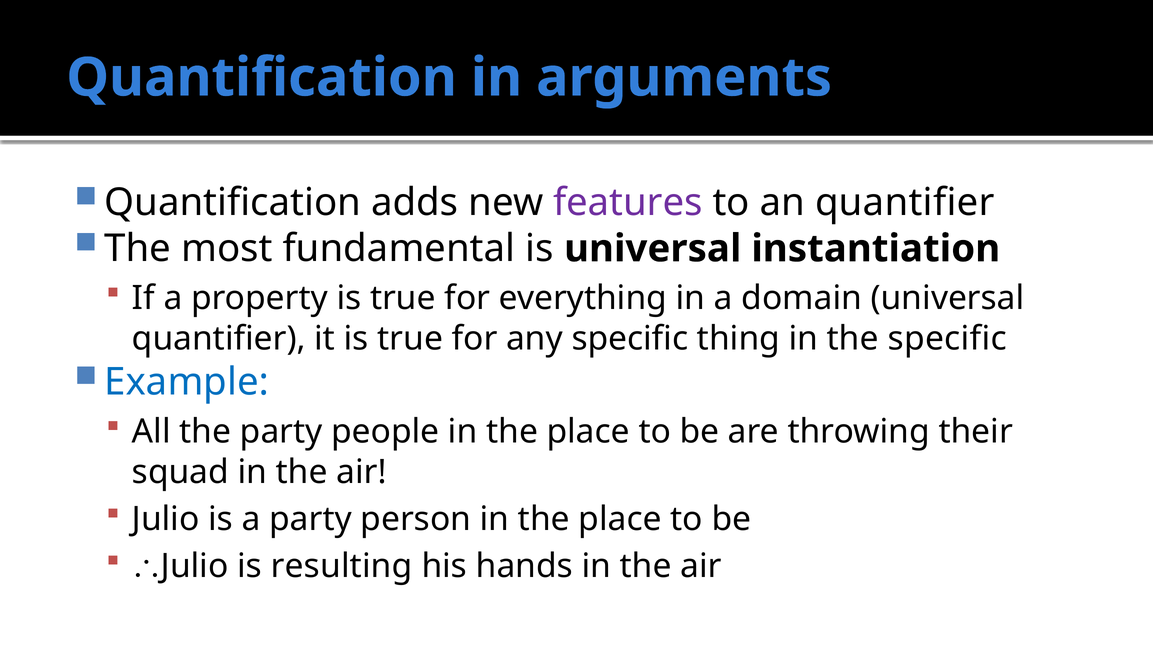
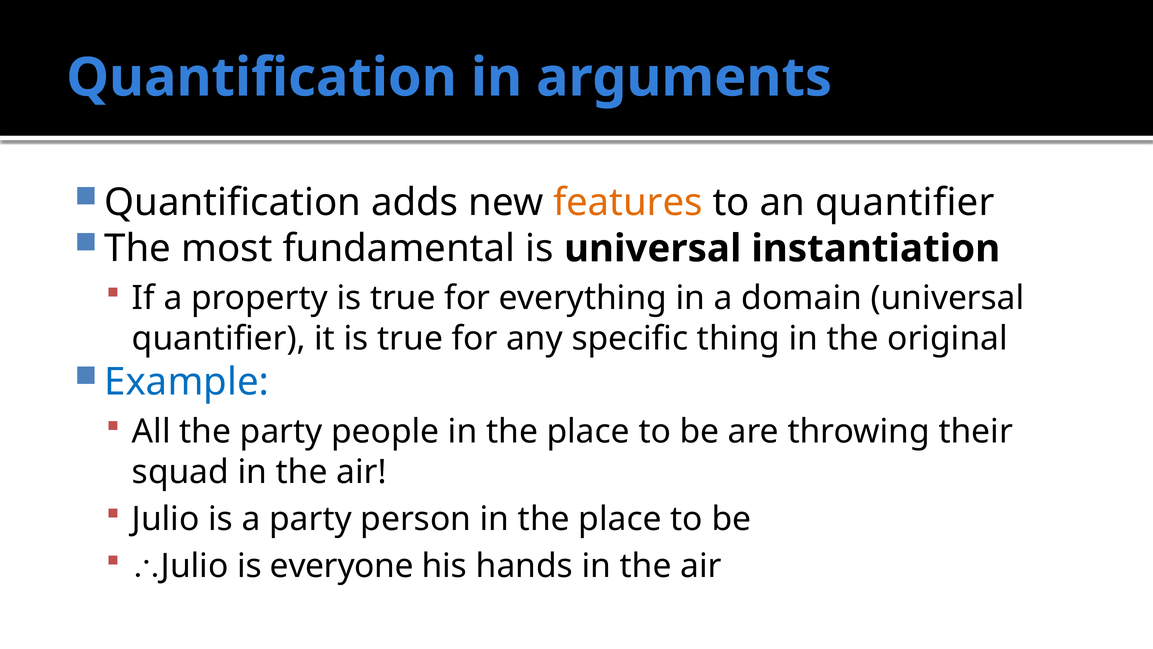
features colour: purple -> orange (628, 202)
the specific: specific -> original (948, 338)
resulting: resulting -> everyone (342, 566)
